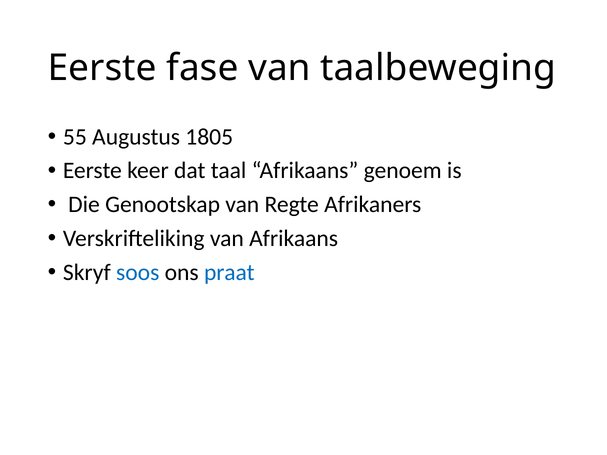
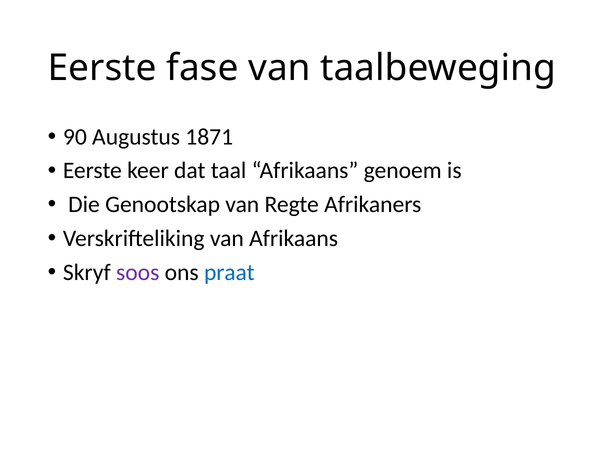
55: 55 -> 90 (75, 137)
1805: 1805 -> 1871 (209, 137)
soos colour: blue -> purple (138, 273)
